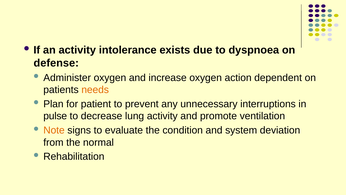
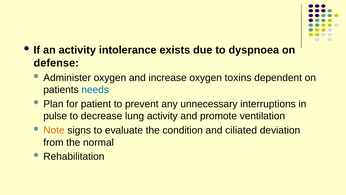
action: action -> toxins (238, 78)
needs colour: orange -> blue (95, 90)
system: system -> ciliated (241, 130)
